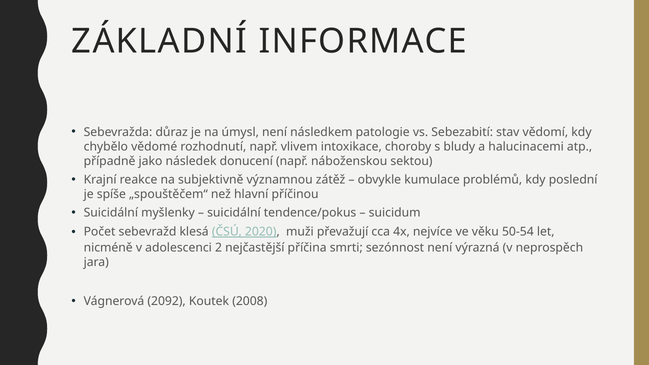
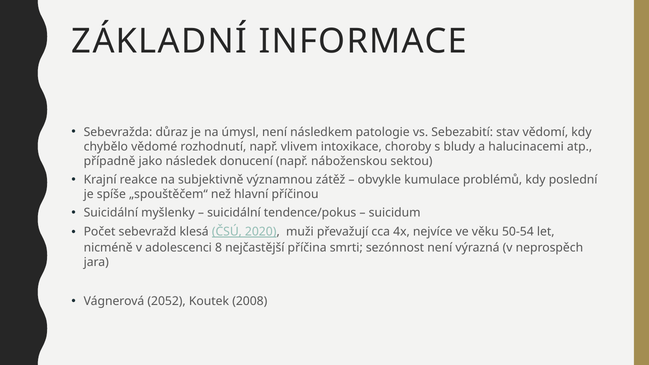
2: 2 -> 8 (219, 248)
2092: 2092 -> 2052 (167, 301)
